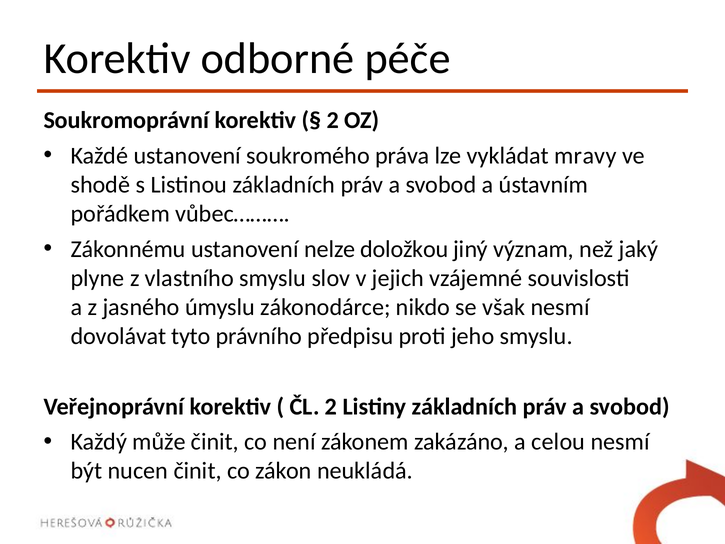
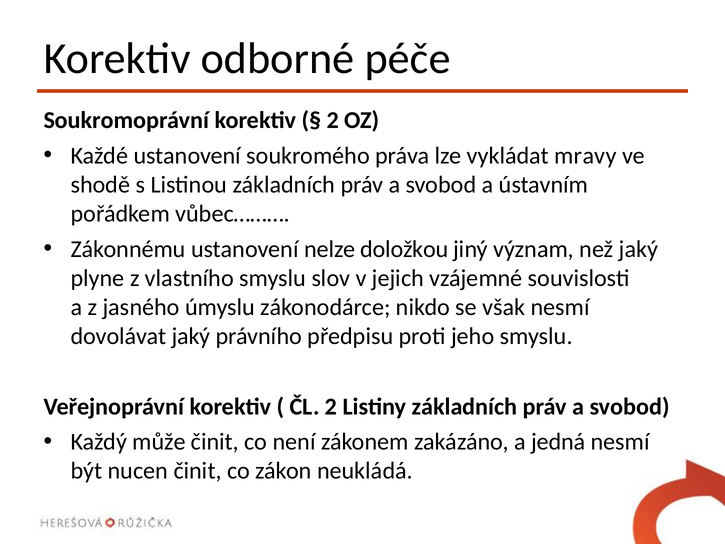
dovolávat tyto: tyto -> jaký (191, 336)
celou: celou -> jedná (558, 442)
